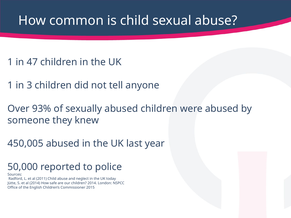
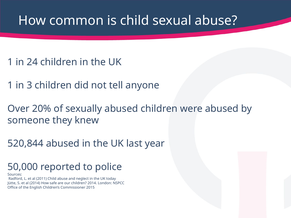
47: 47 -> 24 (32, 62)
93%: 93% -> 20% (42, 109)
450,005: 450,005 -> 520,844 (26, 144)
